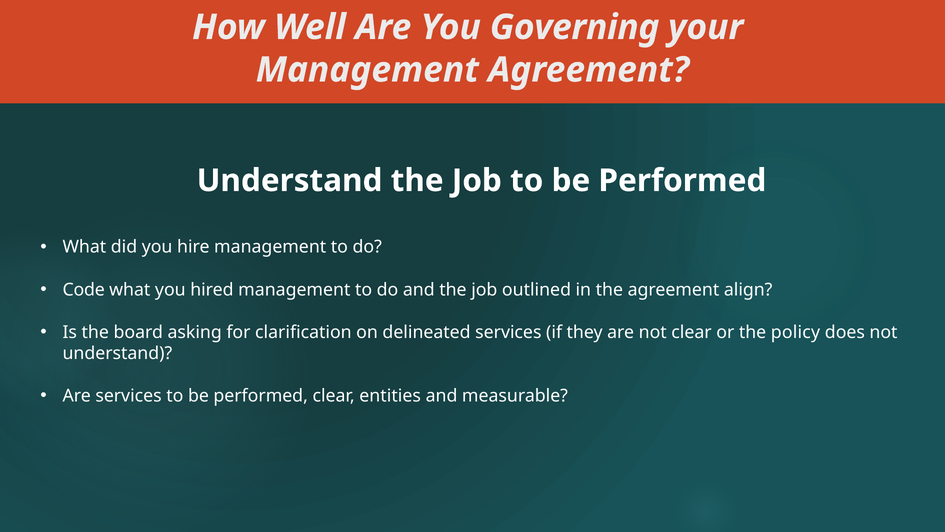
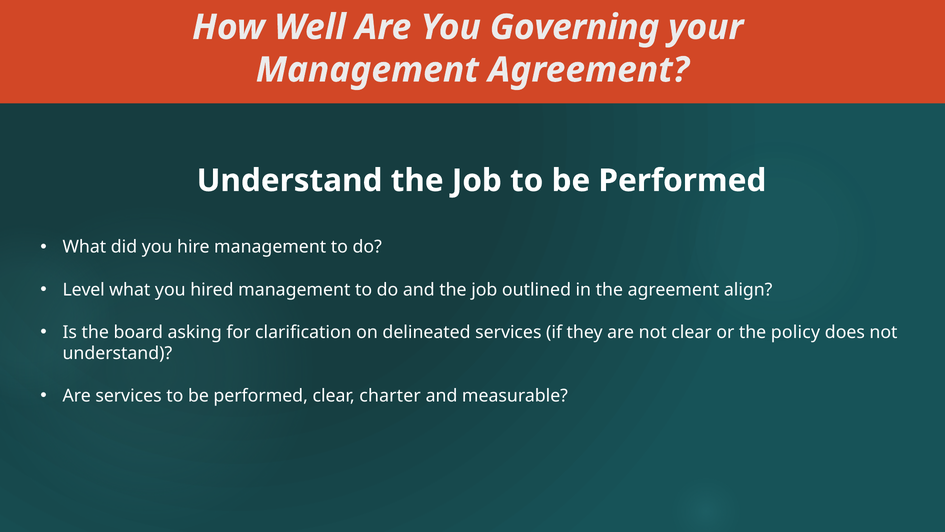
Code: Code -> Level (84, 289)
entities: entities -> charter (390, 396)
